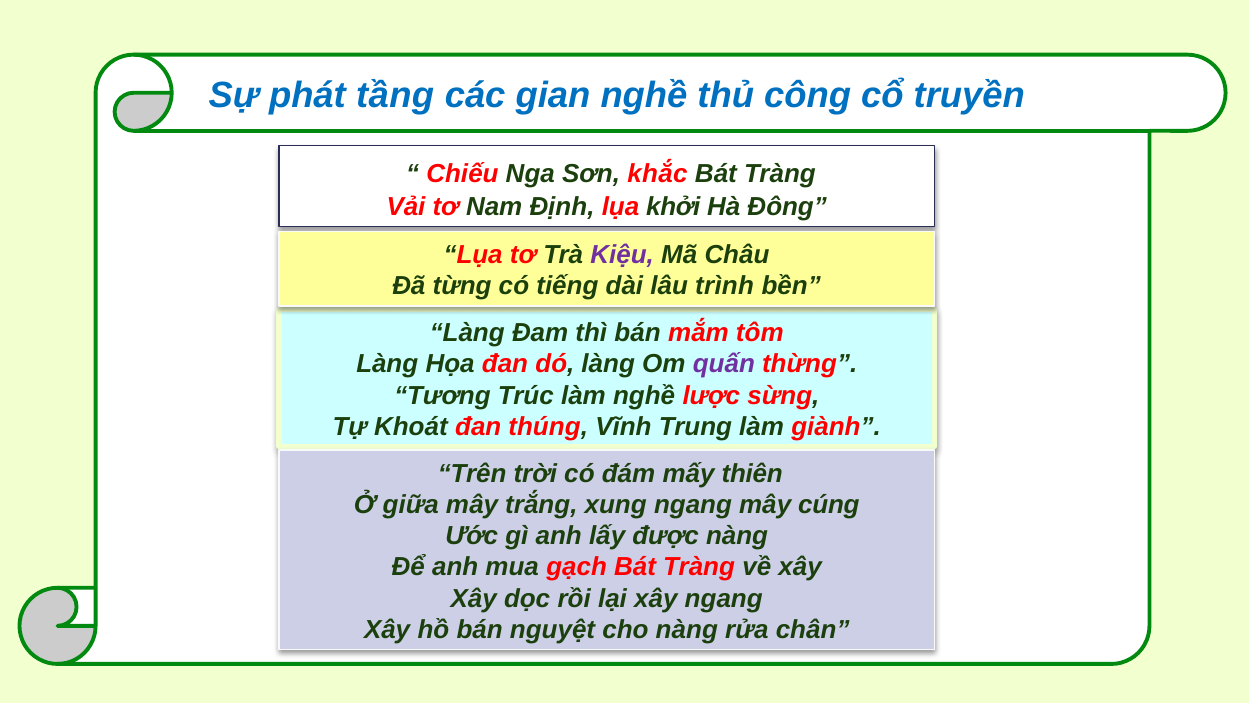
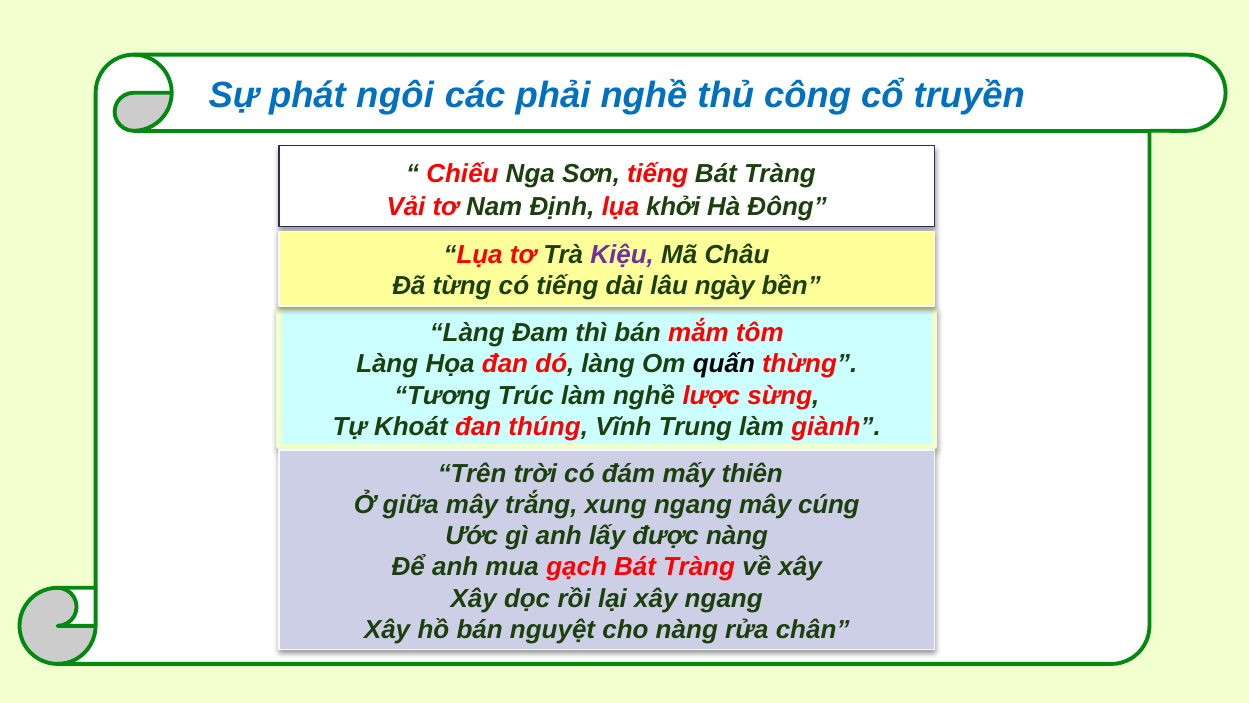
tầng: tầng -> ngôi (395, 95)
gian: gian -> phải (553, 95)
Sơn khắc: khắc -> tiếng (658, 174)
trình: trình -> ngày (725, 286)
quấn colour: purple -> black (724, 364)
